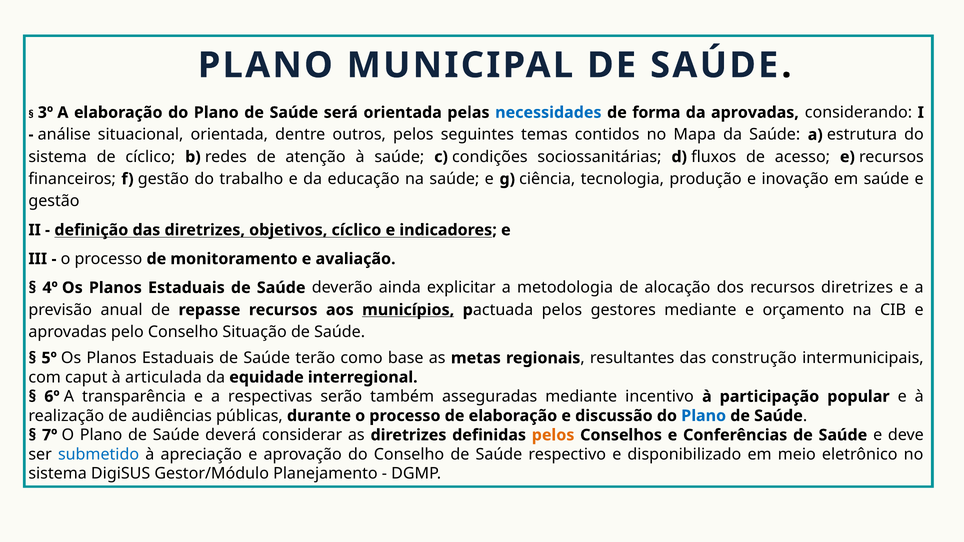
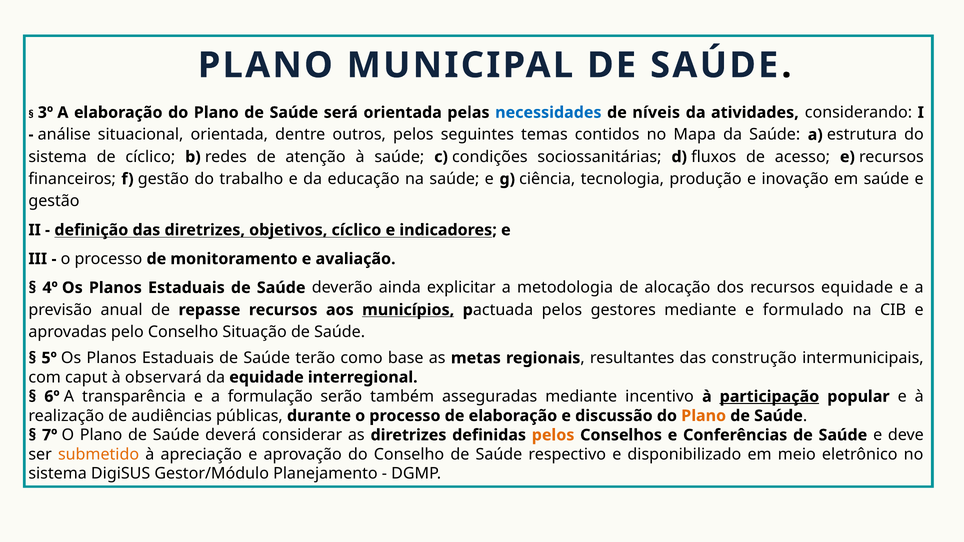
forma: forma -> níveis (656, 113)
da aprovadas: aprovadas -> atividades (755, 113)
recursos diretrizes: diretrizes -> equidade (857, 288)
orçamento: orçamento -> formulado (803, 310)
articulada: articulada -> observará (163, 377)
respectivas: respectivas -> formulação (270, 397)
participação underline: none -> present (769, 397)
Plano colour: blue -> orange (704, 416)
submetido colour: blue -> orange (99, 455)
